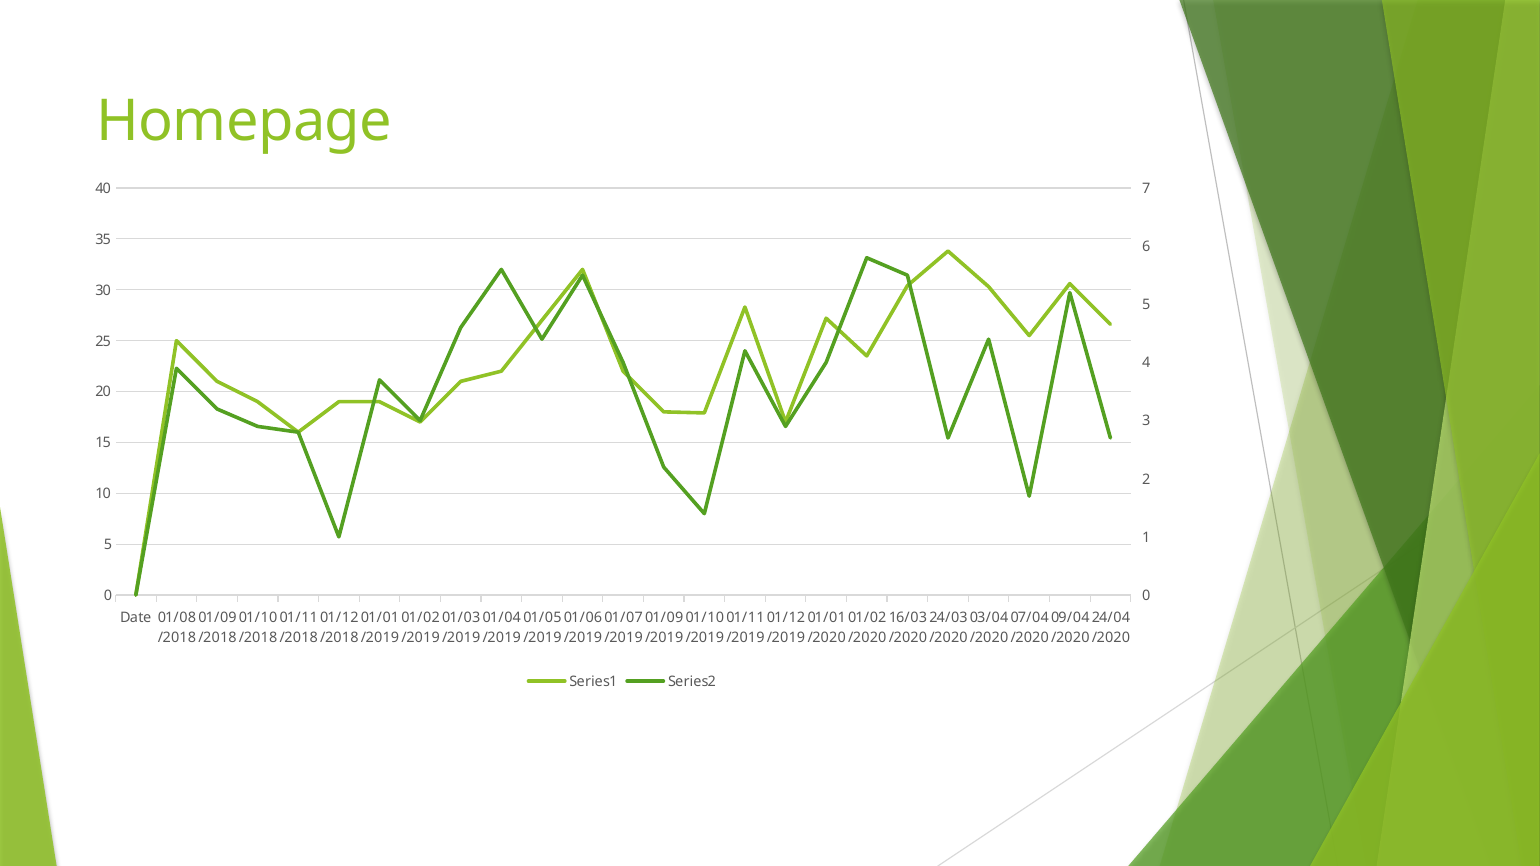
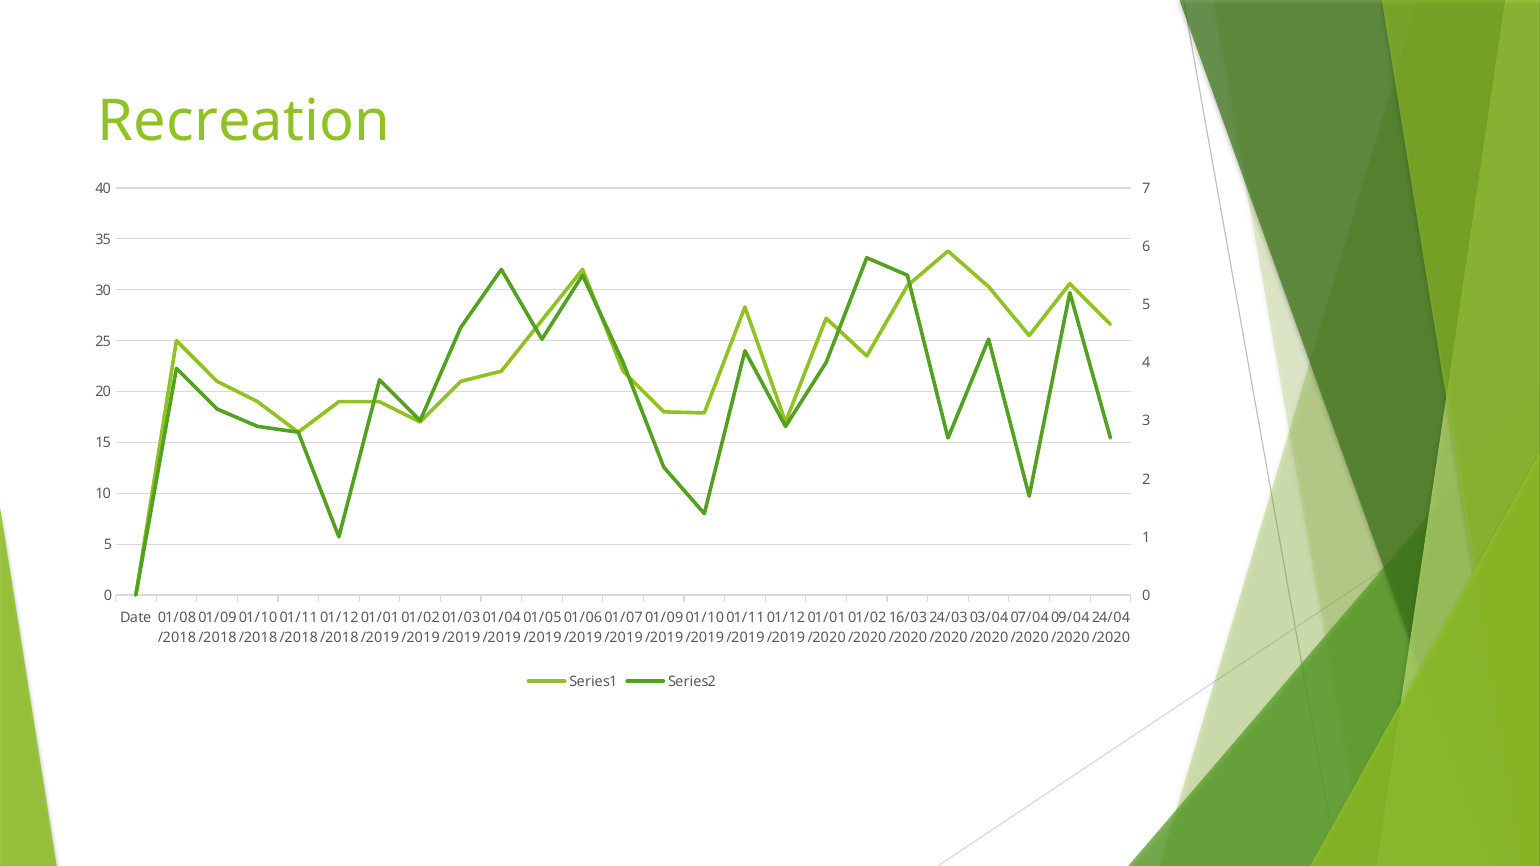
Homepage: Homepage -> Recreation (244, 121)
